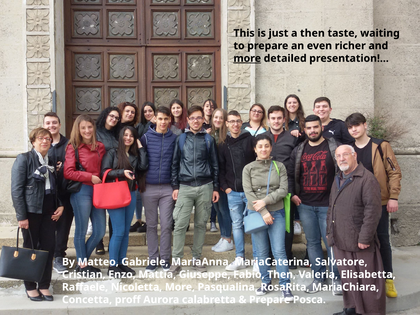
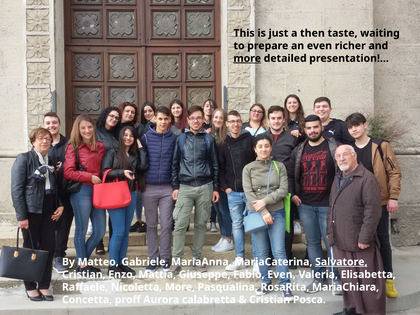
Salvatore underline: none -> present (341, 262)
Fabio Then: Then -> Even (281, 274)
Prepare: Prepare -> Cristian (270, 300)
